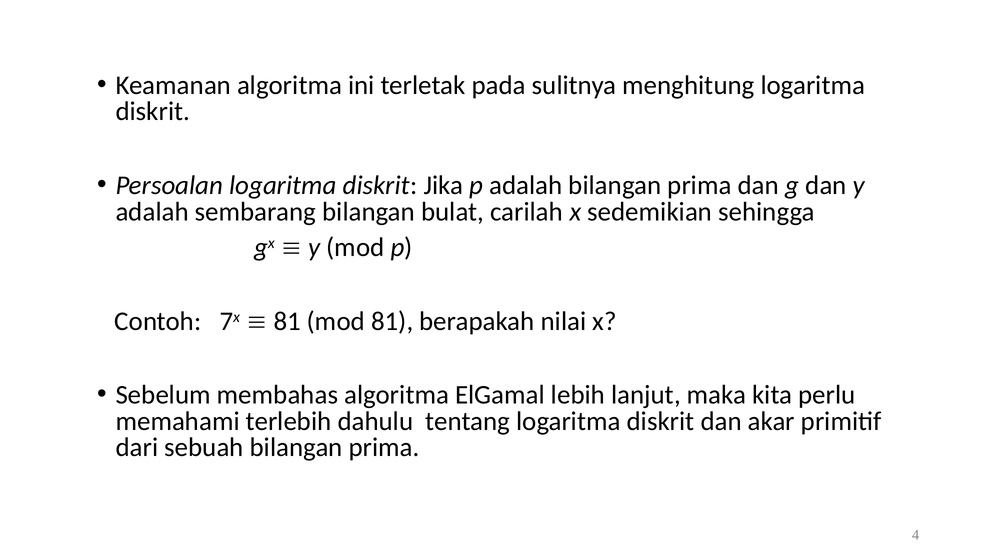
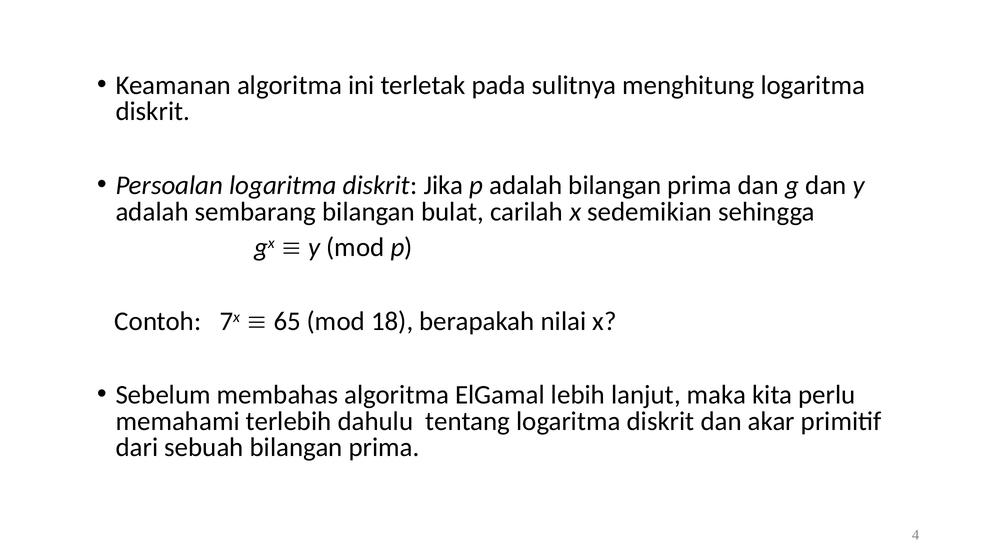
81: 81 -> 65 (287, 321)
mod 81: 81 -> 18 (392, 321)
